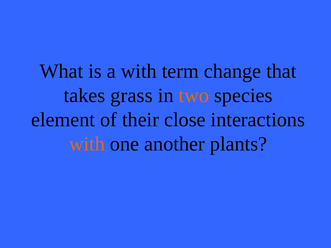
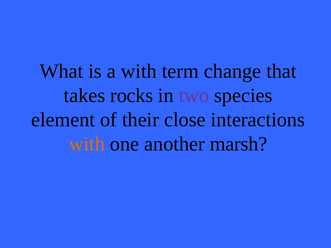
grass: grass -> rocks (132, 95)
two colour: orange -> purple (194, 95)
plants: plants -> marsh (239, 144)
